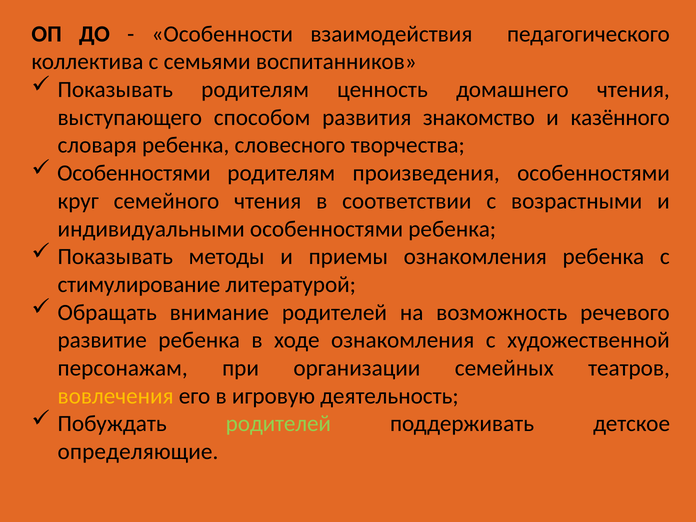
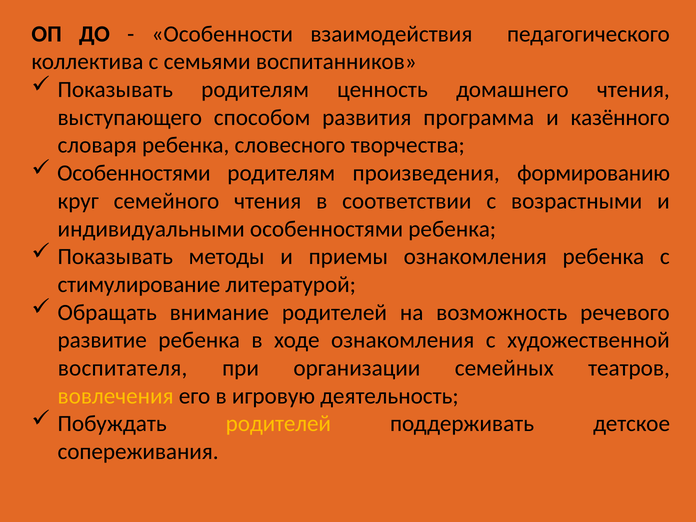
знакомство: знакомство -> программа (479, 117)
произведения особенностями: особенностями -> формированию (594, 173)
персонажам: персонажам -> воспитателя (123, 368)
родителей colour: light green -> yellow (278, 424)
определяющие: определяющие -> сопереживания (138, 452)
